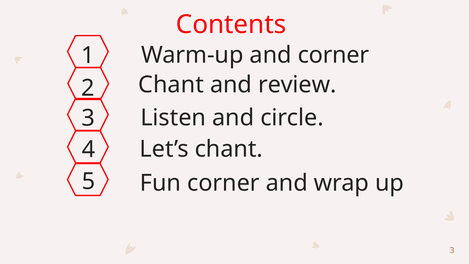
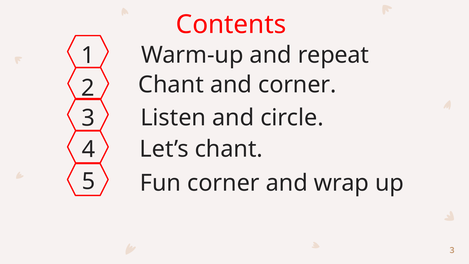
and corner: corner -> repeat (333, 55)
and review: review -> corner (297, 85)
